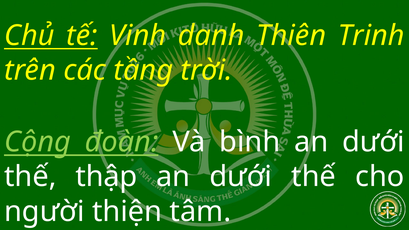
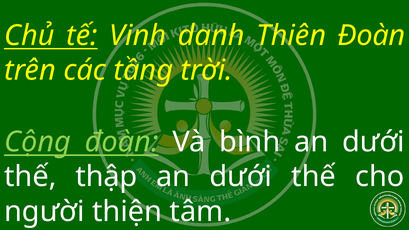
Thiên Trinh: Trinh -> Đoàn (371, 36)
